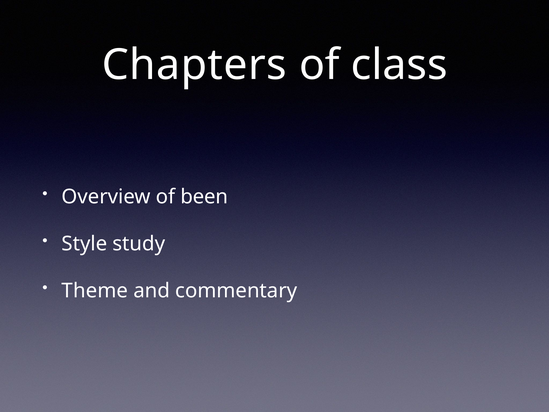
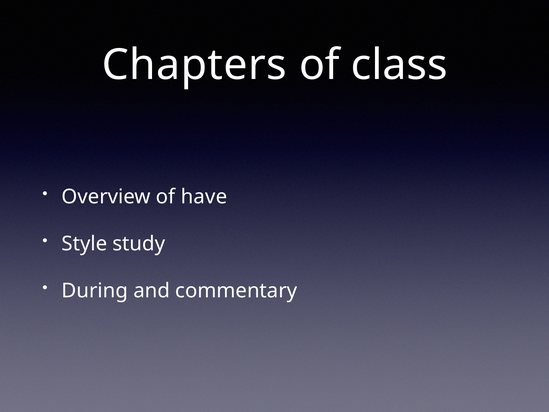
been: been -> have (204, 197)
Theme: Theme -> During (95, 290)
